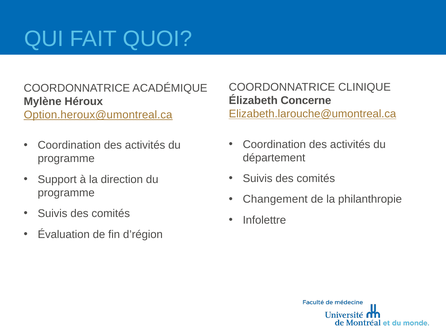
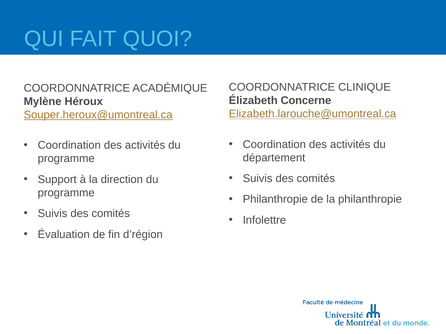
Option.heroux@umontreal.ca: Option.heroux@umontreal.ca -> Souper.heroux@umontreal.ca (98, 115)
Changement: Changement -> Philanthropie (275, 200)
